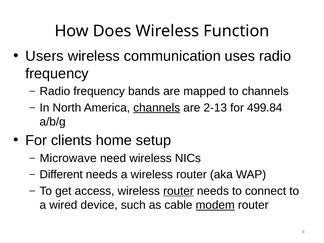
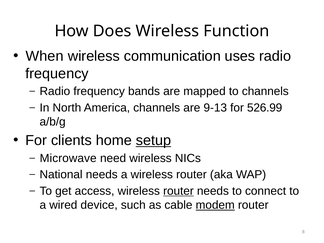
Users: Users -> When (45, 56)
channels underline: present -> none (157, 108)
2-13: 2-13 -> 9-13 (215, 108)
499.84: 499.84 -> 526.99 (265, 108)
setup underline: none -> present (153, 140)
Different: Different -> National (61, 175)
